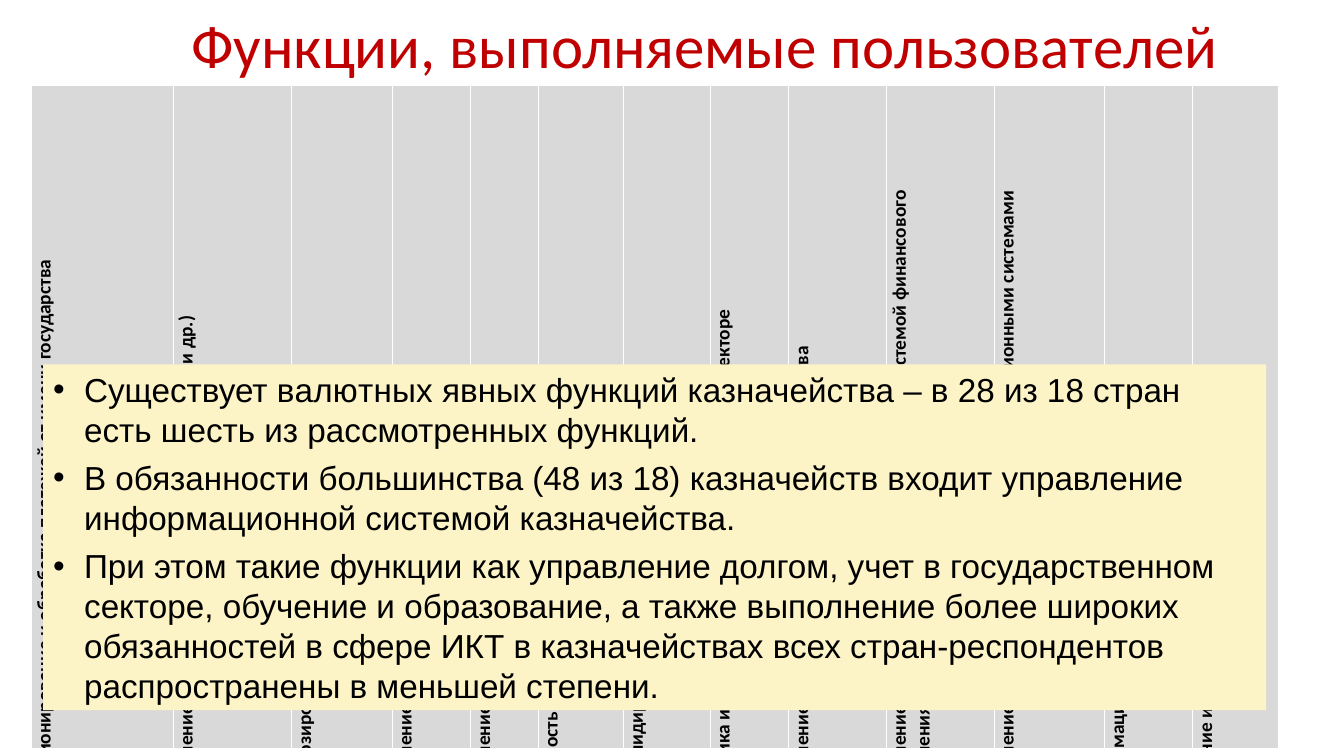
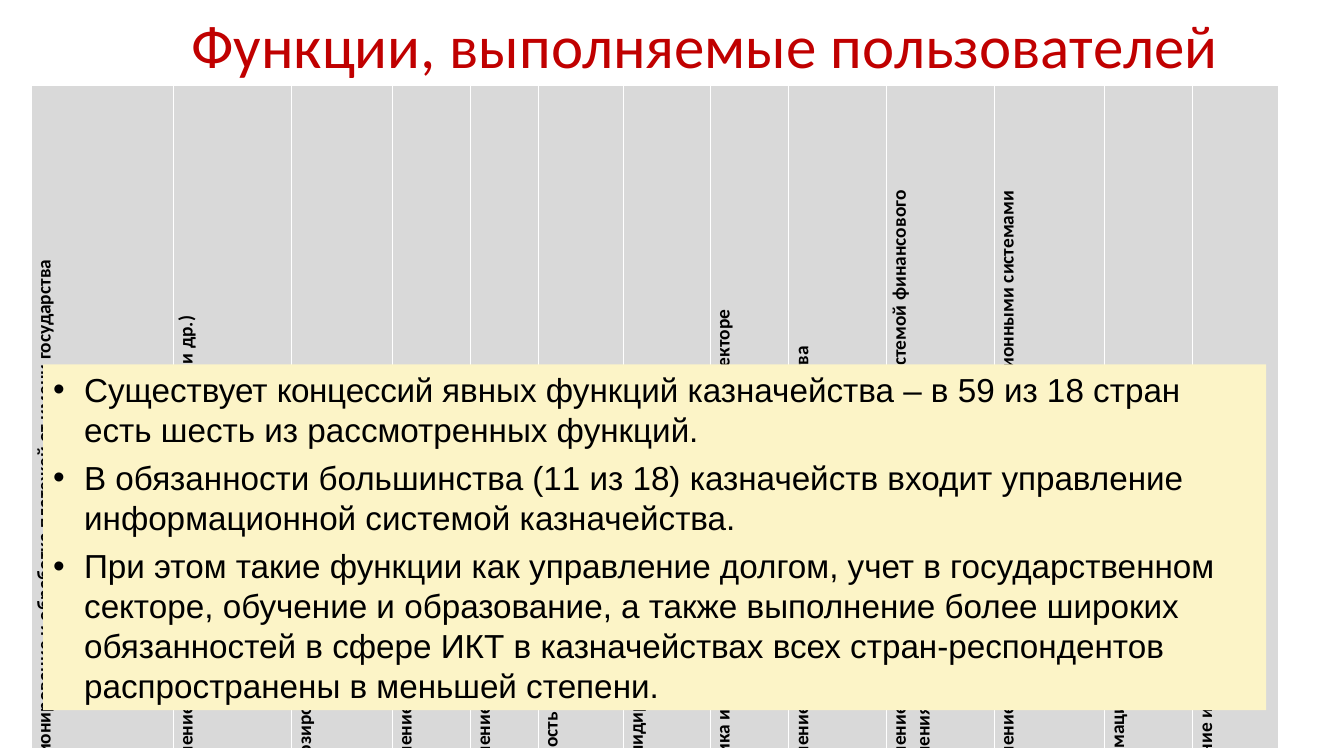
валютных: валютных -> концессий (355, 391)
28: 28 -> 59 (976, 391)
48: 48 -> 11 (556, 479)
